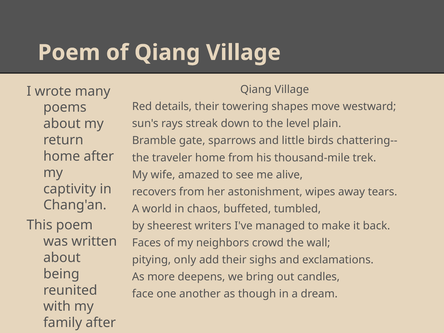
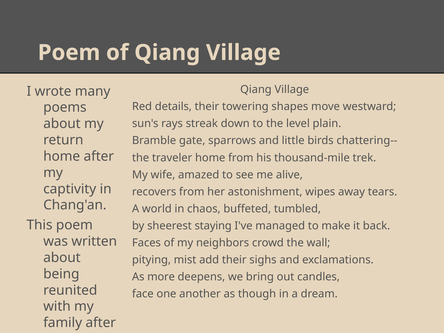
writers: writers -> staying (213, 226)
only: only -> mist (185, 260)
